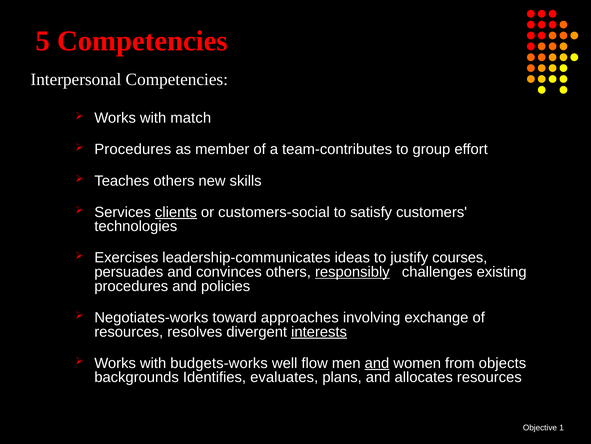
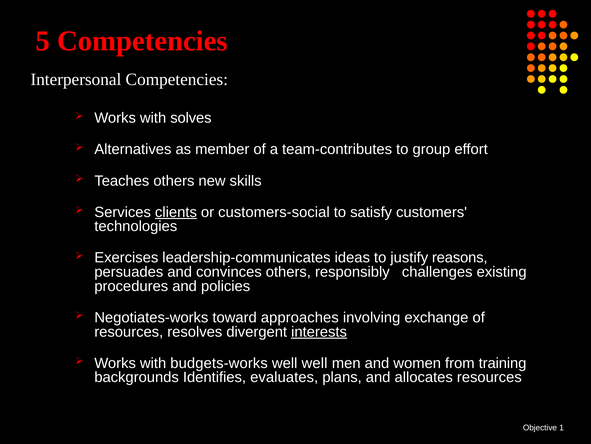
match: match -> solves (191, 118)
Procedures: Procedures -> Alternatives (133, 149)
courses: courses -> reasons (460, 257)
responsibly underline: present -> none (352, 272)
well flow: flow -> well (315, 363)
and underline: present -> none (377, 363)
objects: objects -> training (503, 363)
